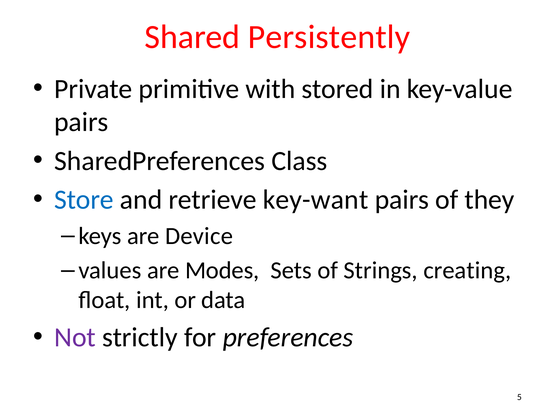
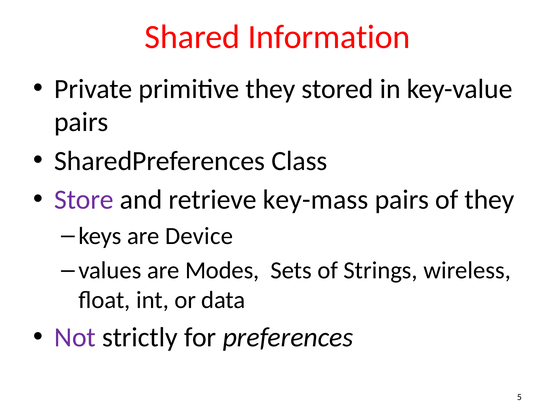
Persistently: Persistently -> Information (329, 37)
primitive with: with -> they (270, 89)
Store colour: blue -> purple (84, 200)
key-want: key-want -> key-mass (316, 200)
creating: creating -> wireless (467, 271)
